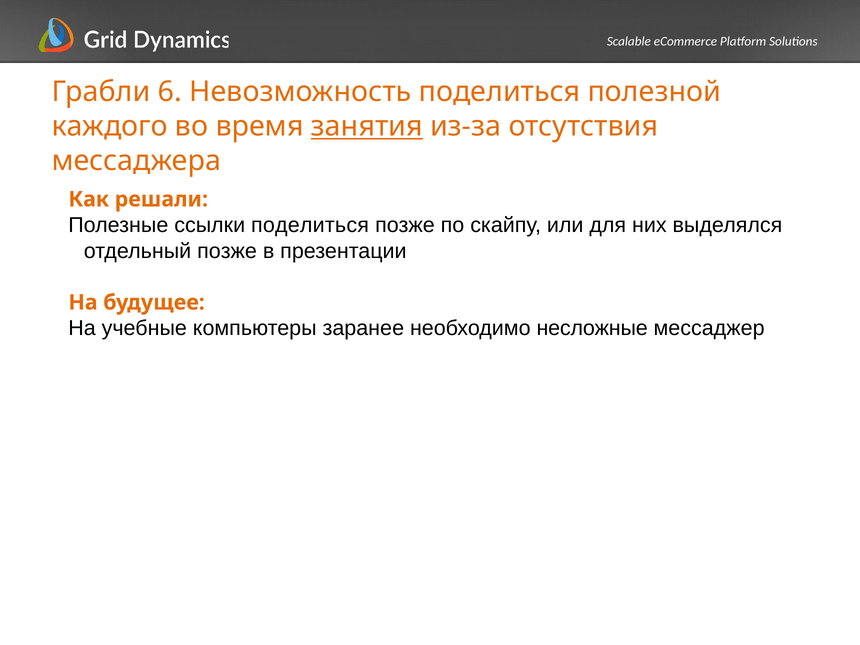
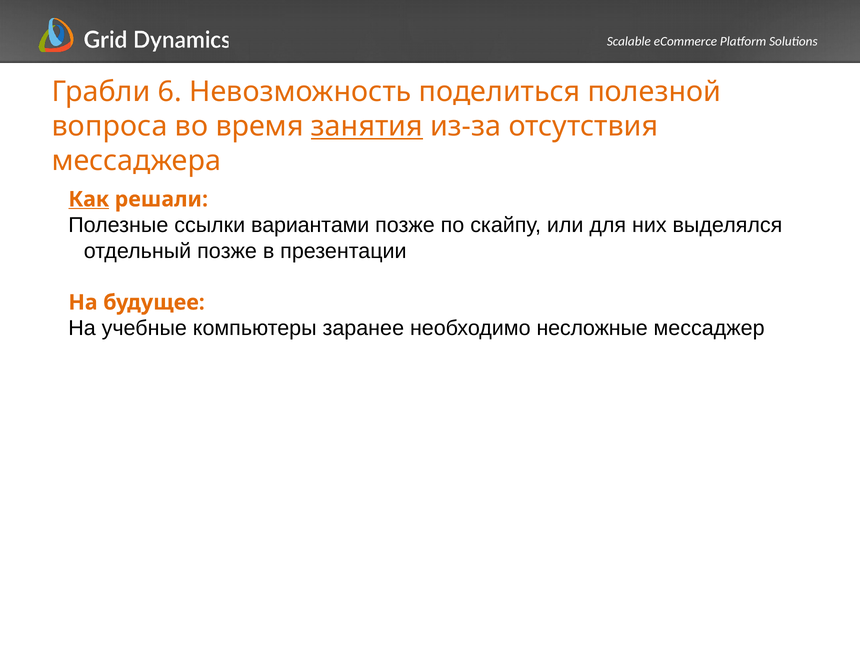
каждого: каждого -> вопроса (110, 126)
Как underline: none -> present (89, 199)
ссылки поделиться: поделиться -> вариантами (310, 225)
